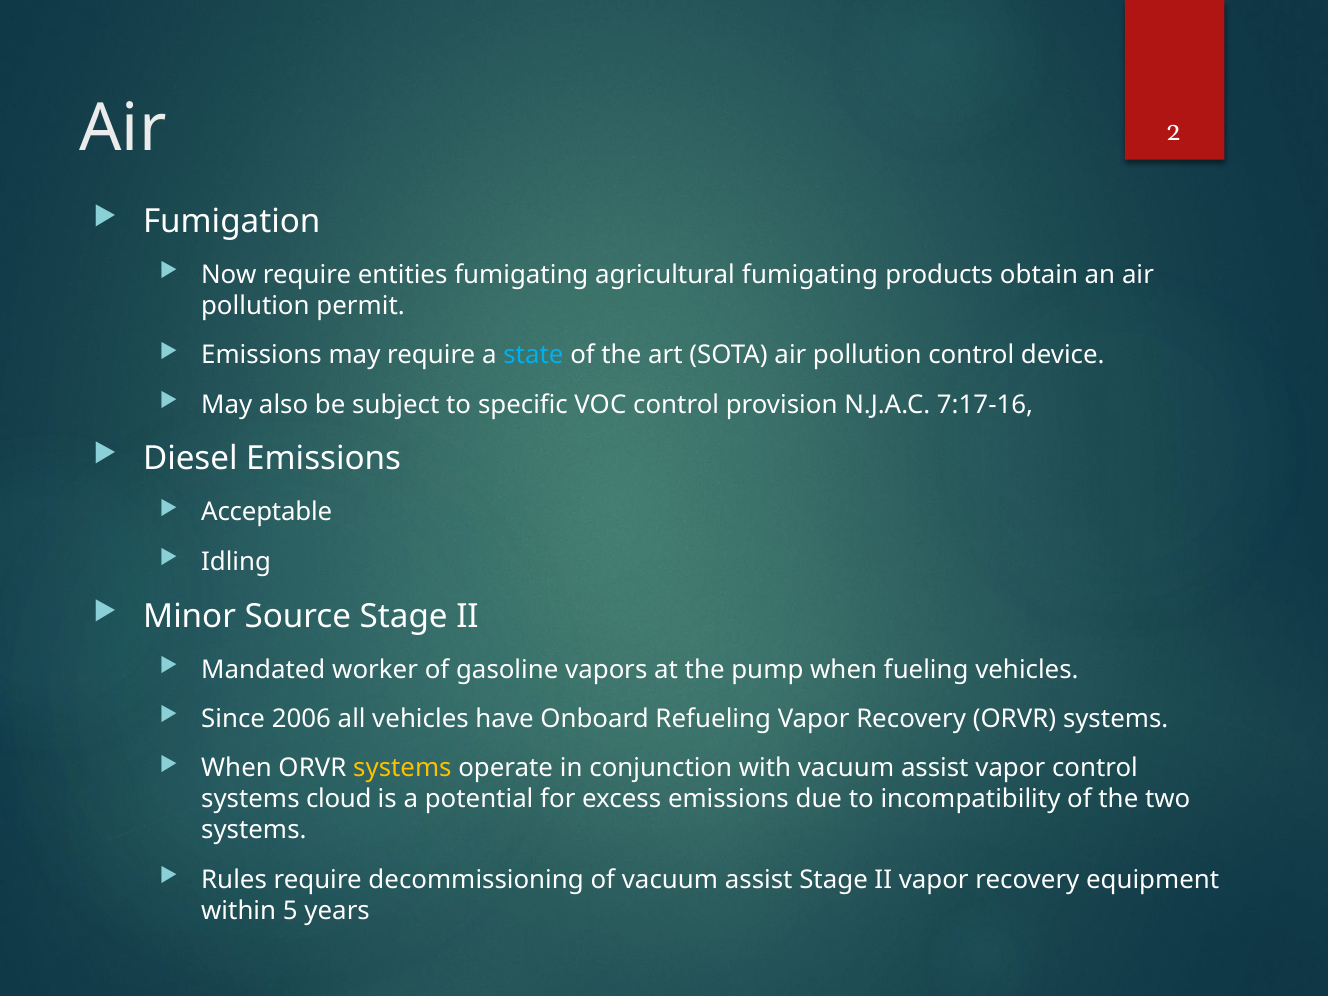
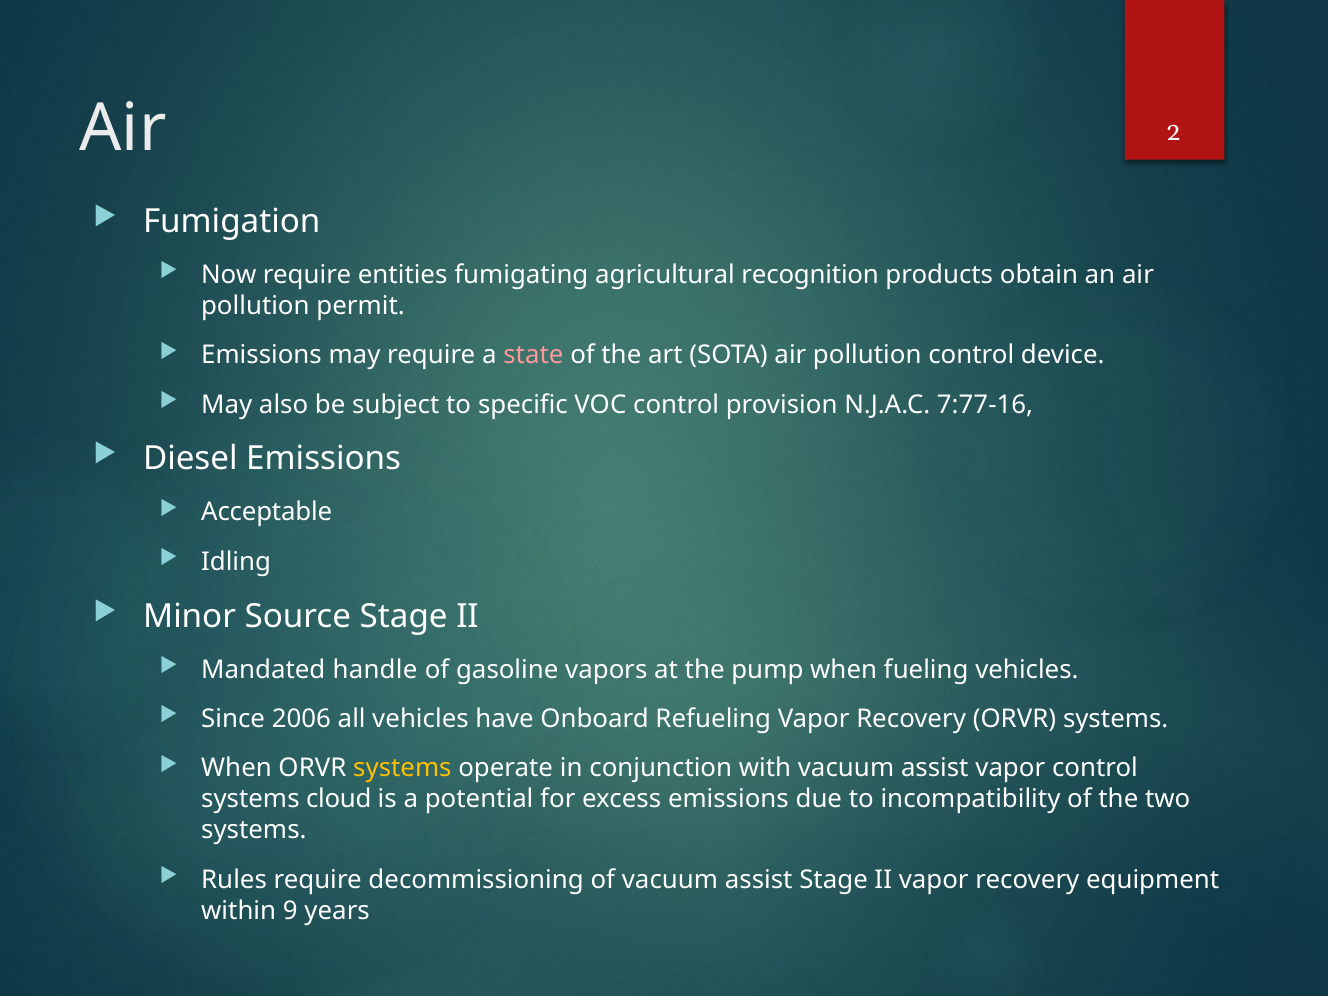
agricultural fumigating: fumigating -> recognition (810, 275)
state colour: light blue -> pink (533, 355)
7:17-16: 7:17-16 -> 7:77-16 (985, 405)
worker: worker -> handle (375, 670)
5: 5 -> 9 (290, 911)
